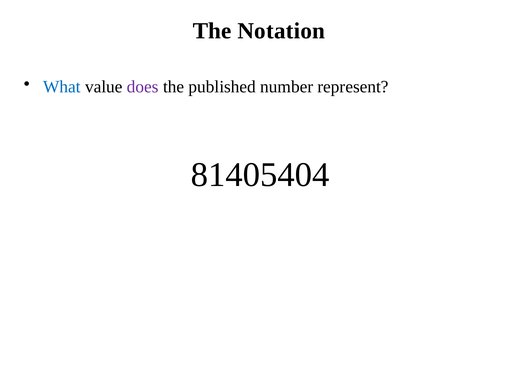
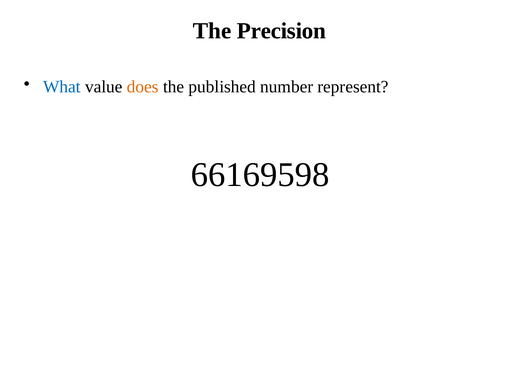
Notation: Notation -> Precision (281, 31)
does colour: purple -> orange (143, 87)
81405404: 81405404 -> 66169598 (260, 175)
